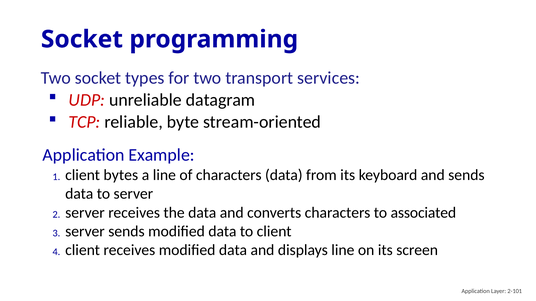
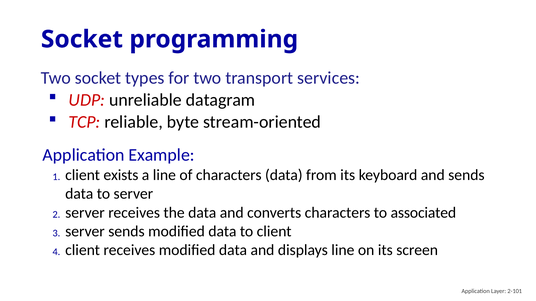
bytes: bytes -> exists (121, 175)
